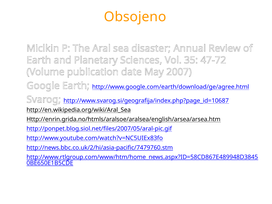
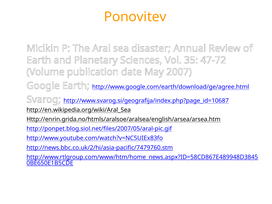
Obsojeno: Obsojeno -> Ponovitev (135, 17)
